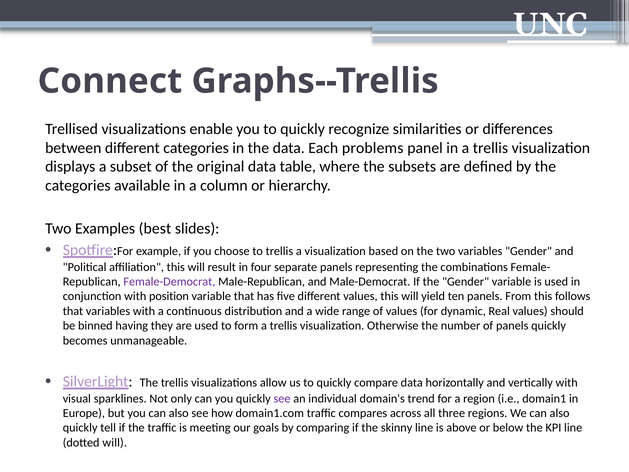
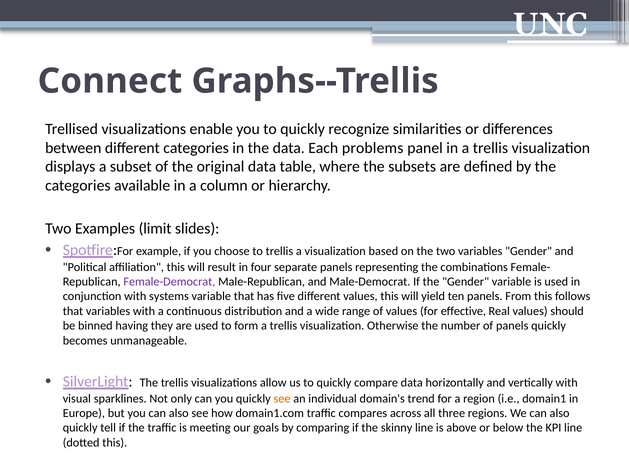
best: best -> limit (155, 229)
position: position -> systems (169, 296)
dynamic: dynamic -> effective (463, 311)
see colour: purple -> orange (282, 398)
dotted will: will -> this (115, 442)
